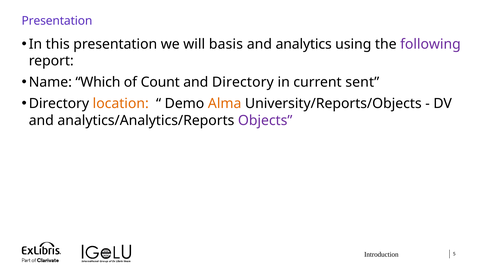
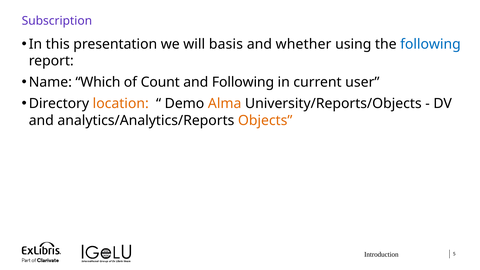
Presentation: Presentation -> Subscription (57, 21)
analytics: analytics -> whether (304, 44)
following colour: purple -> blue (430, 44)
and Directory: Directory -> Following (243, 82)
sent: sent -> user (362, 82)
Objects colour: purple -> orange (265, 120)
